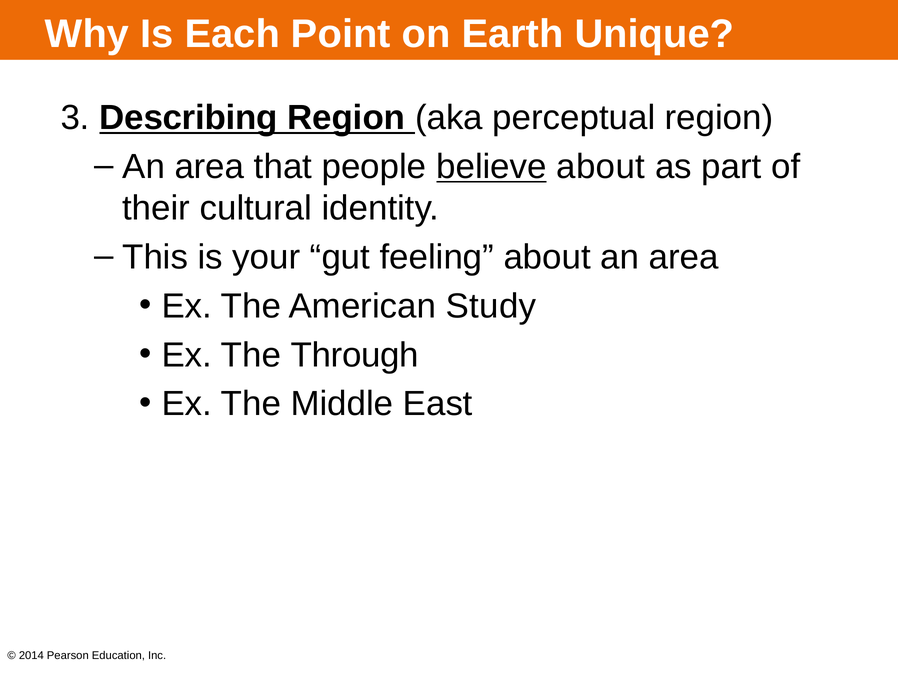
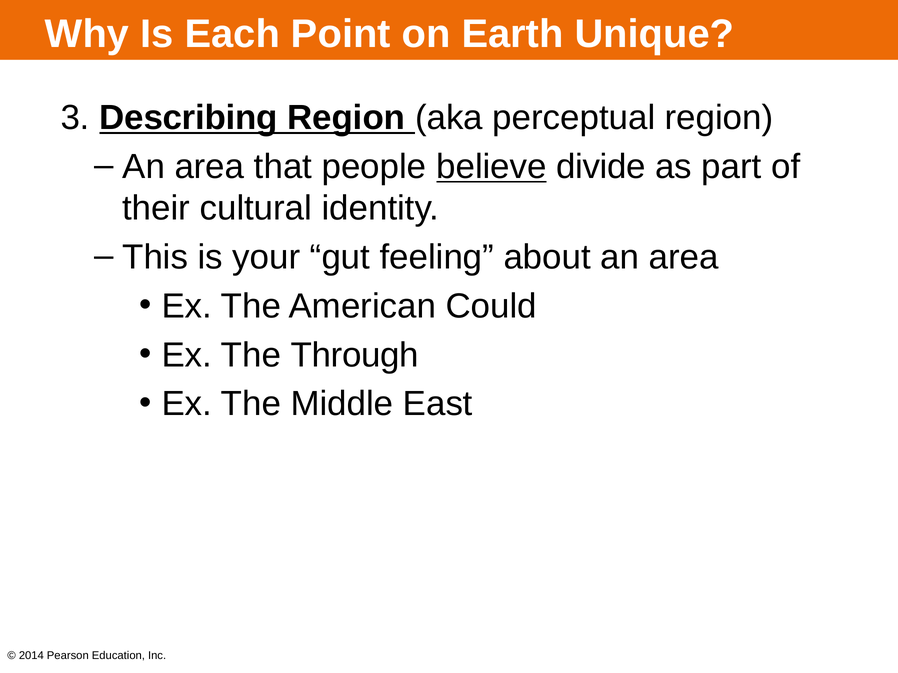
believe about: about -> divide (601, 167)
Study: Study -> Could (491, 306)
